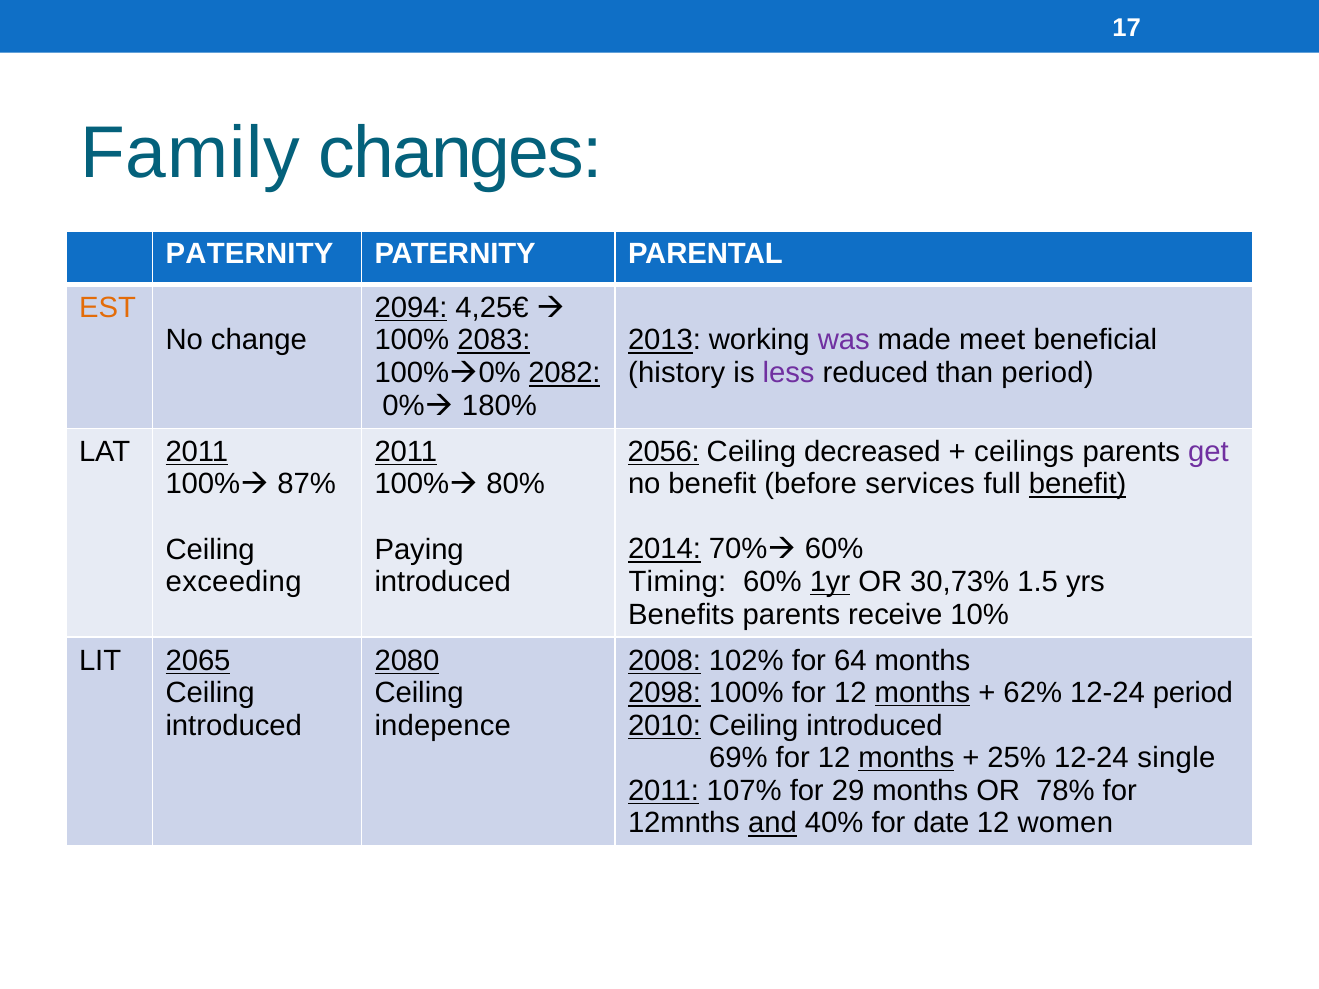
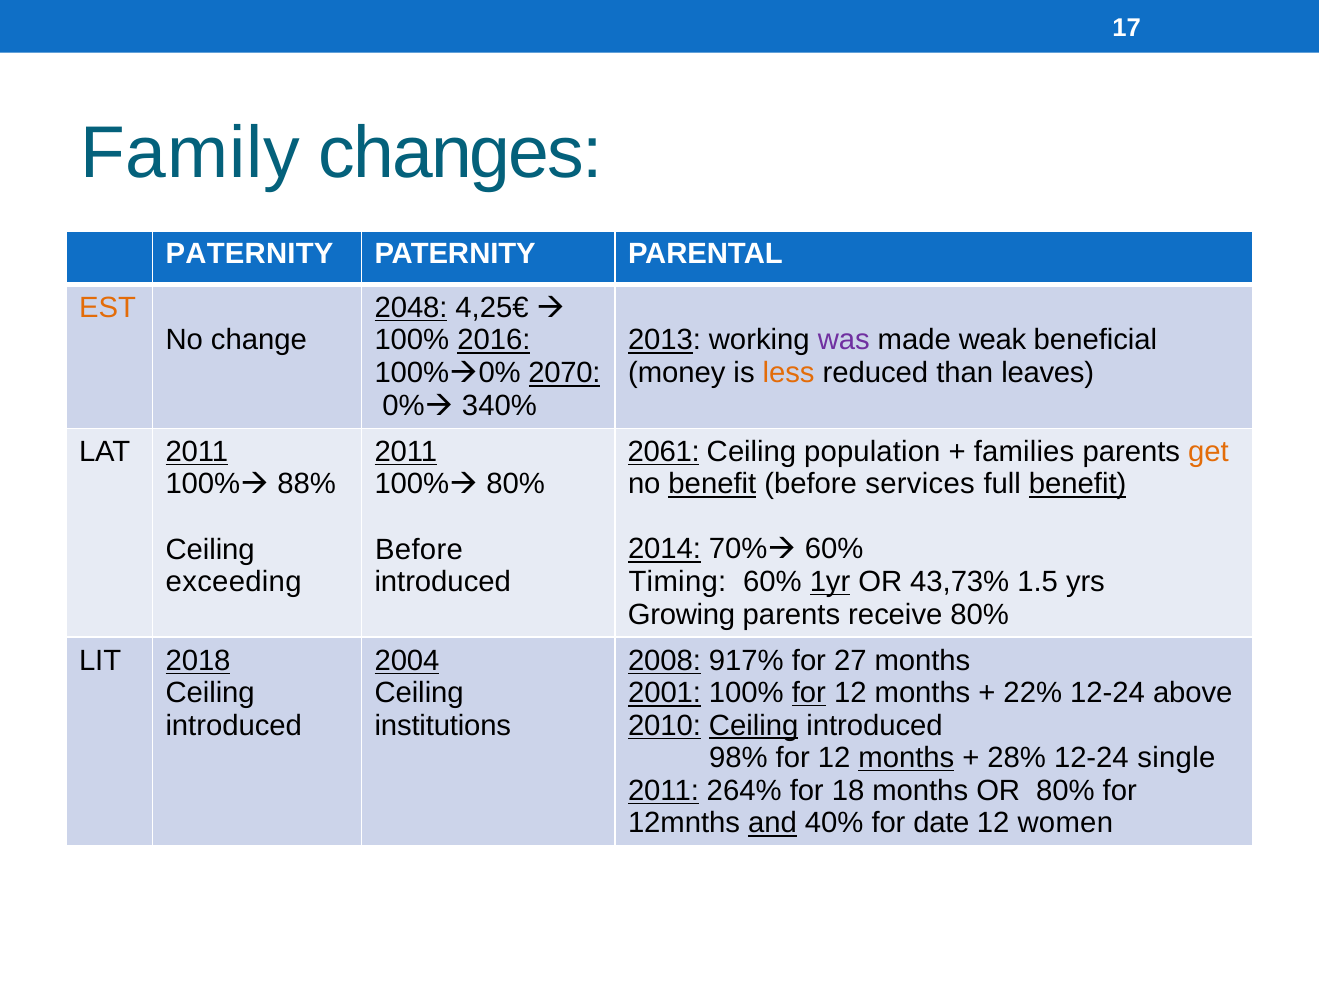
2094: 2094 -> 2048 (411, 308)
meet: meet -> weak (992, 340)
2083: 2083 -> 2016 (494, 340)
history: history -> money (677, 373)
less colour: purple -> orange (789, 373)
than period: period -> leaves (1048, 373)
2082: 2082 -> 2070 (564, 373)
180%: 180% -> 340% (499, 406)
2056: 2056 -> 2061 (664, 452)
decreased: decreased -> population (872, 452)
ceilings: ceilings -> families (1024, 452)
get colour: purple -> orange (1208, 452)
87%: 87% -> 88% (307, 484)
benefit underline: none -> present (712, 484)
Paying: Paying -> Before (419, 550)
30,73%: 30,73% -> 43,73% (960, 582)
Benefits: Benefits -> Growing (682, 615)
receive 10%: 10% -> 80% (980, 615)
2065: 2065 -> 2018 (198, 661)
2080: 2080 -> 2004 (407, 661)
102%: 102% -> 917% (746, 661)
64: 64 -> 27 (850, 661)
2098: 2098 -> 2001 (665, 693)
for underline: none -> present (809, 693)
months underline: present -> none (923, 693)
62%: 62% -> 22% (1033, 693)
12-24 period: period -> above (1193, 693)
indepence: indepence -> institutions (443, 726)
Ceiling underline: none -> present (754, 726)
69%: 69% -> 98% (738, 758)
25%: 25% -> 28% (1017, 758)
107%: 107% -> 264% (744, 791)
29: 29 -> 18 (848, 791)
OR 78%: 78% -> 80% (1065, 791)
